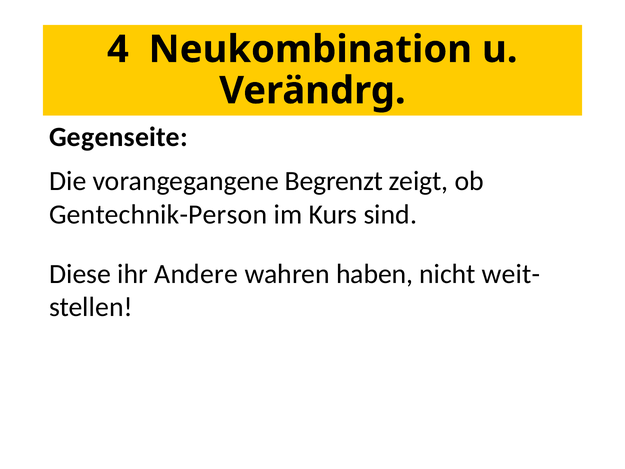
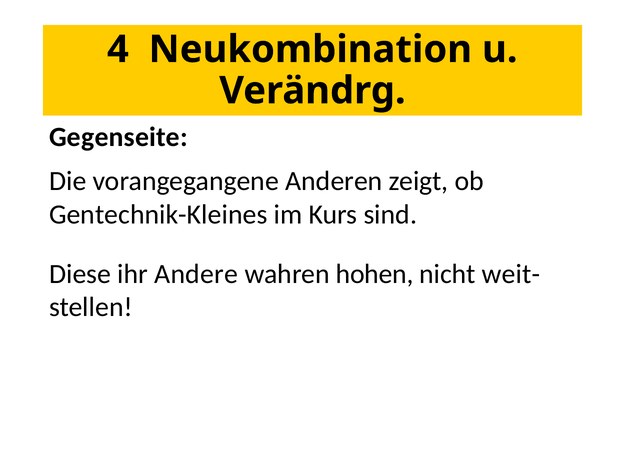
Begrenzt: Begrenzt -> Anderen (334, 181)
Gentechnik-Person: Gentechnik-Person -> Gentechnik-Kleines (158, 214)
haben: haben -> hohen (375, 274)
